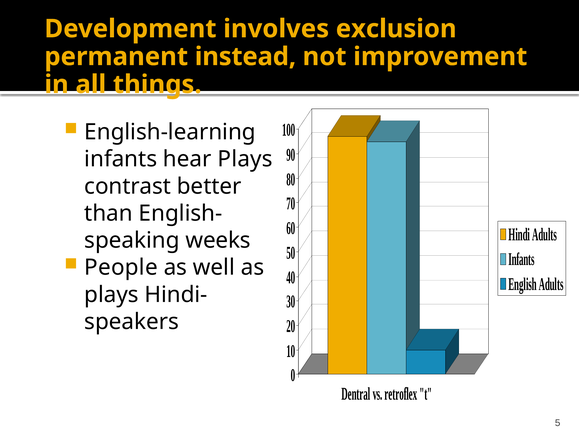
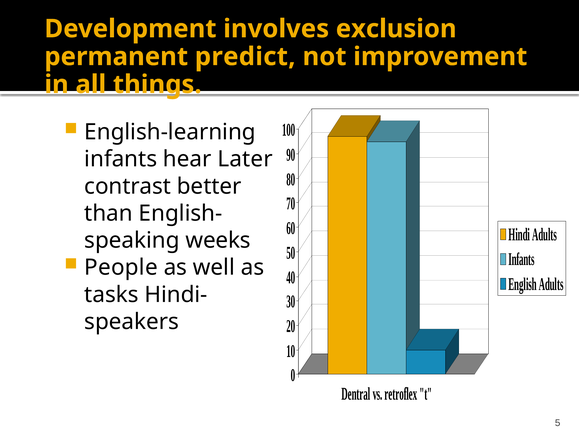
instead: instead -> predict (245, 57)
hear Plays: Plays -> Later (245, 159)
plays: plays -> tasks (111, 294)
